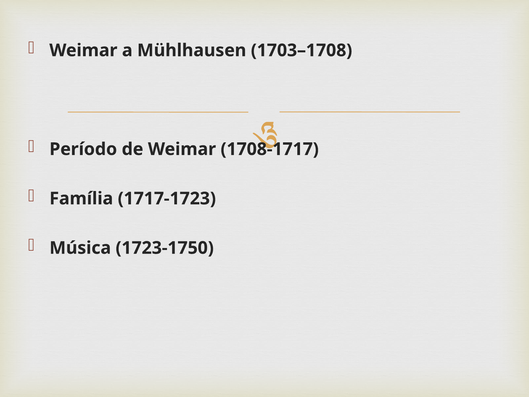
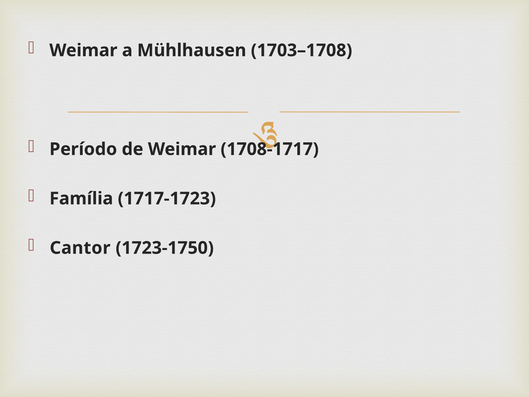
Música: Música -> Cantor (80, 248)
